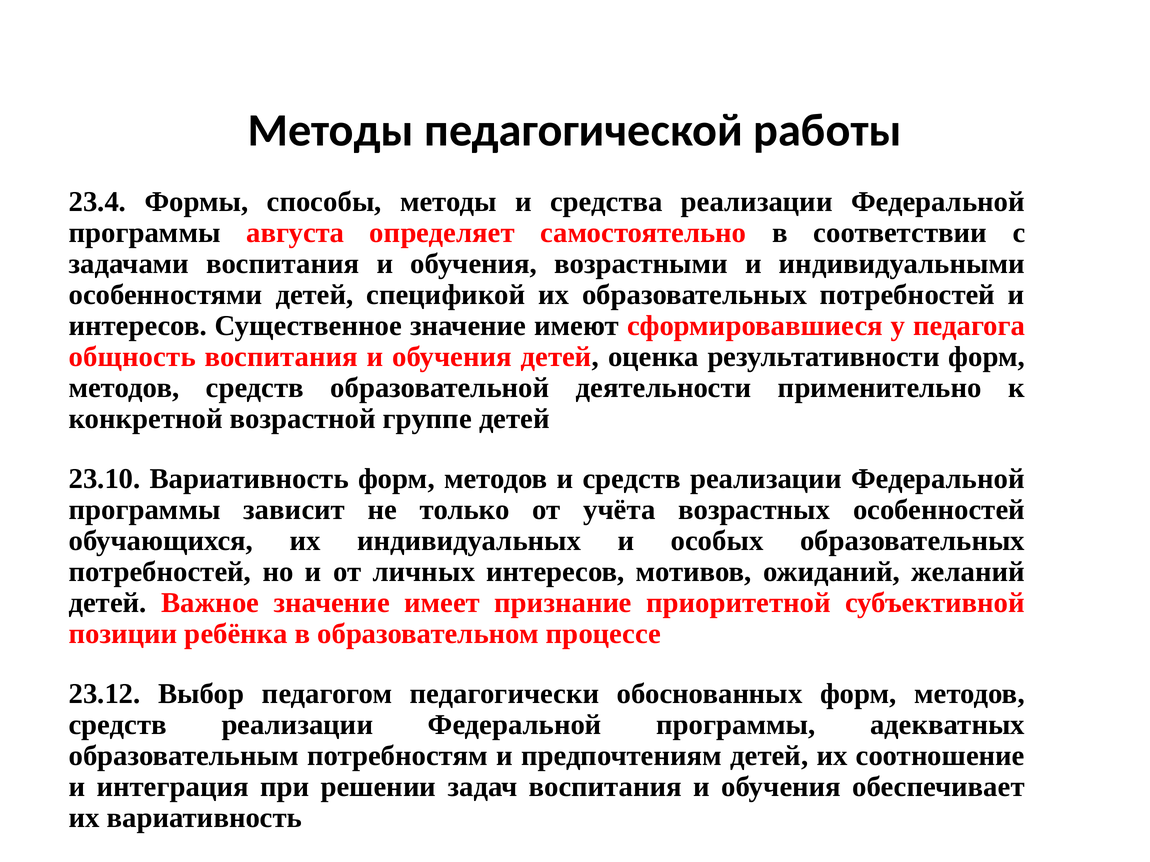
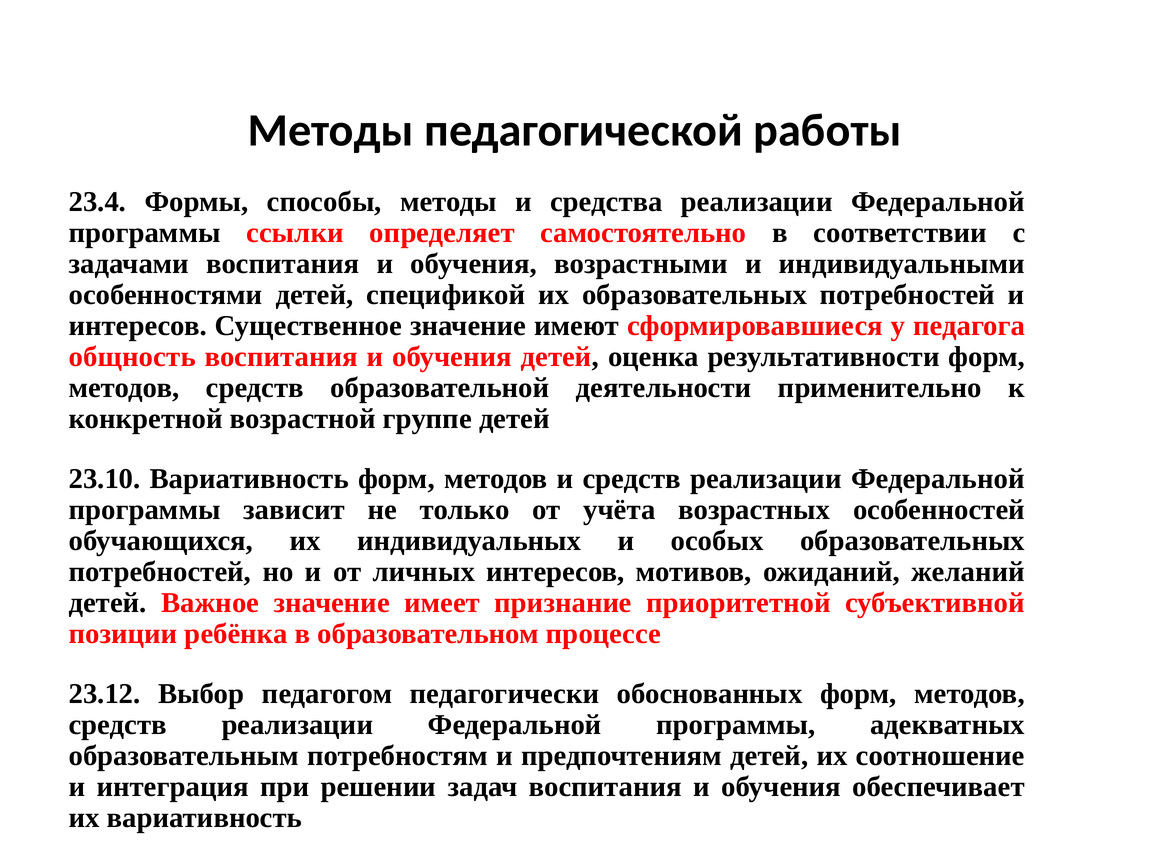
августа: августа -> ссылки (295, 233)
